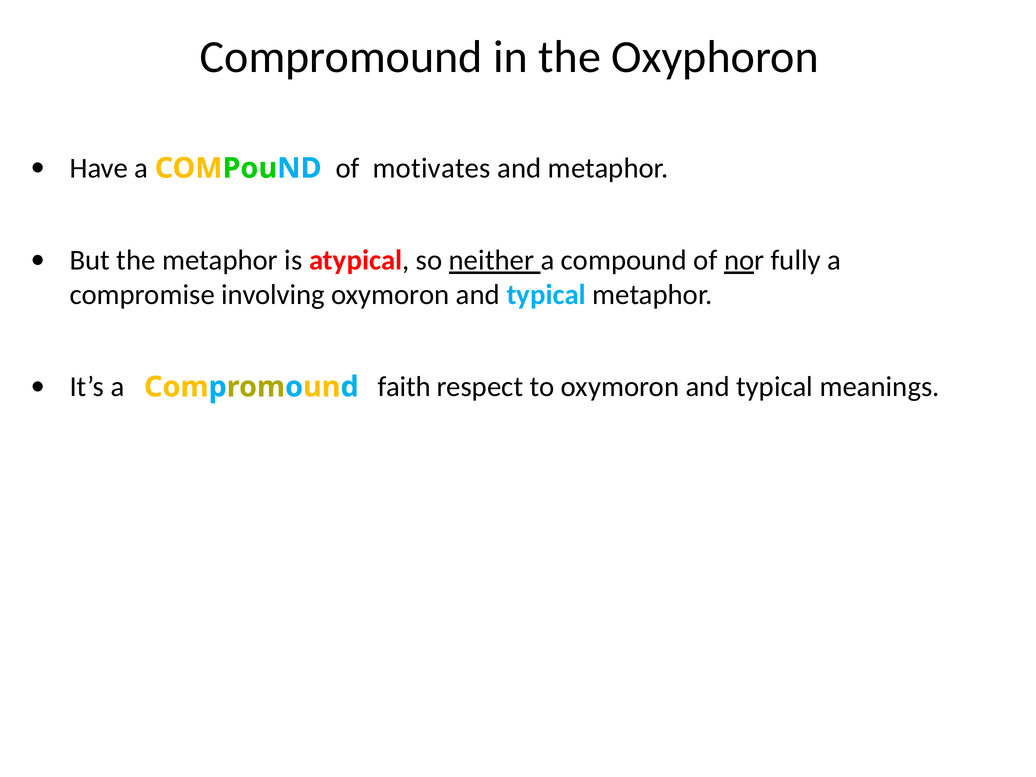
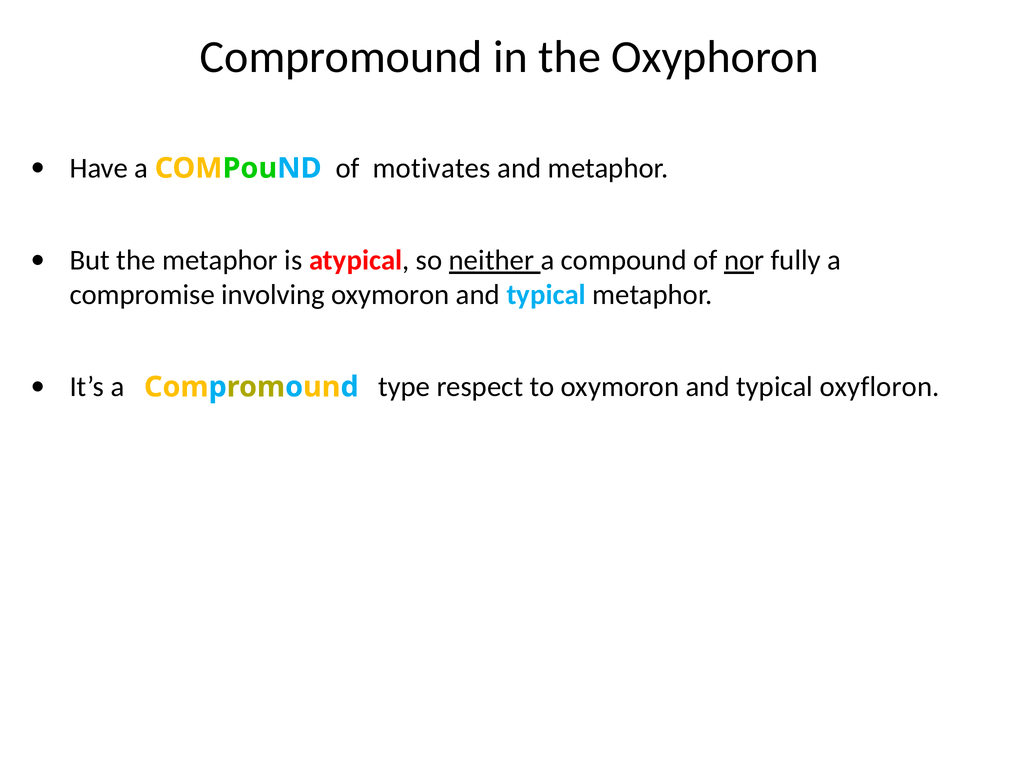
faith: faith -> type (404, 387)
meanings: meanings -> oxyfloron (880, 387)
